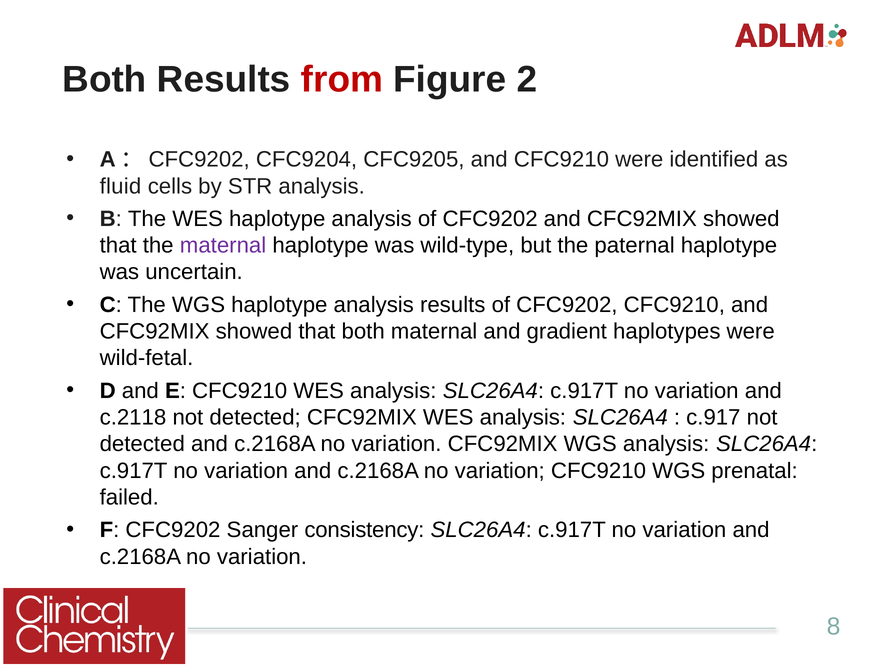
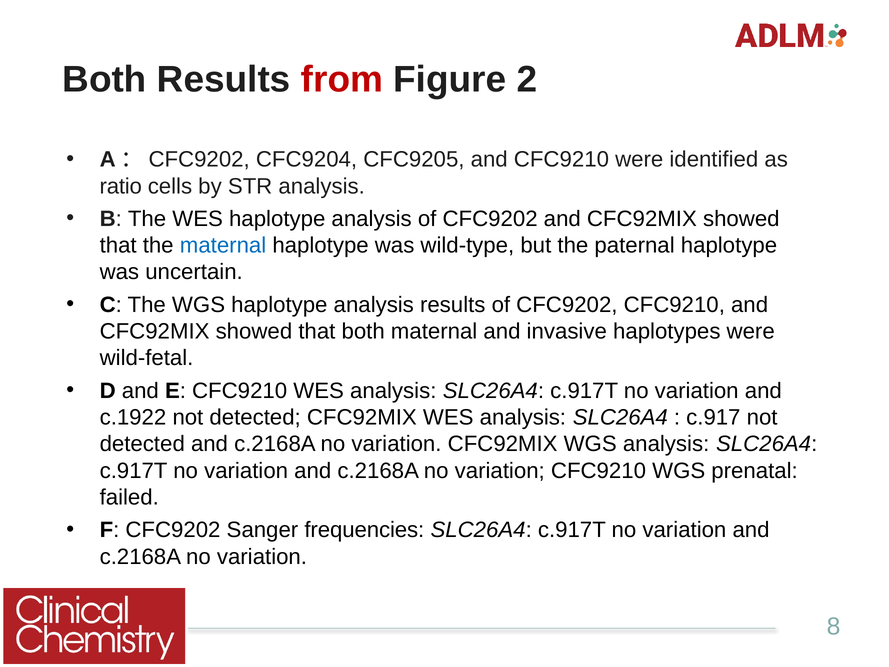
fluid: fluid -> ratio (121, 186)
maternal colour: purple -> blue (223, 245)
gradient: gradient -> invasive (567, 331)
c.2118: c.2118 -> c.1922 (133, 417)
consistency: consistency -> frequencies (364, 530)
